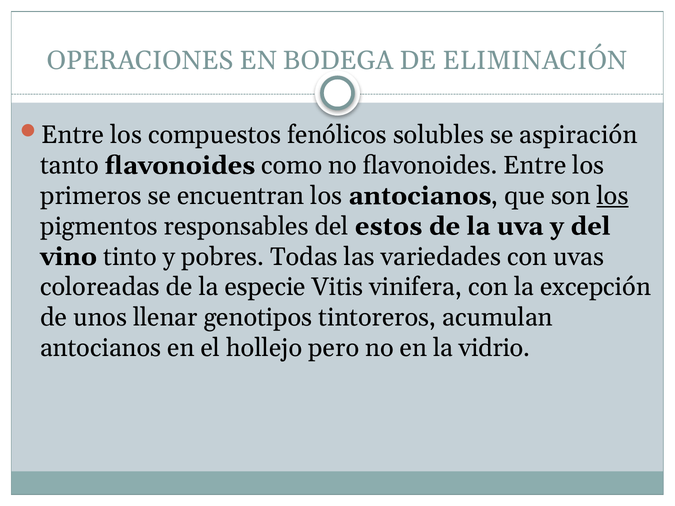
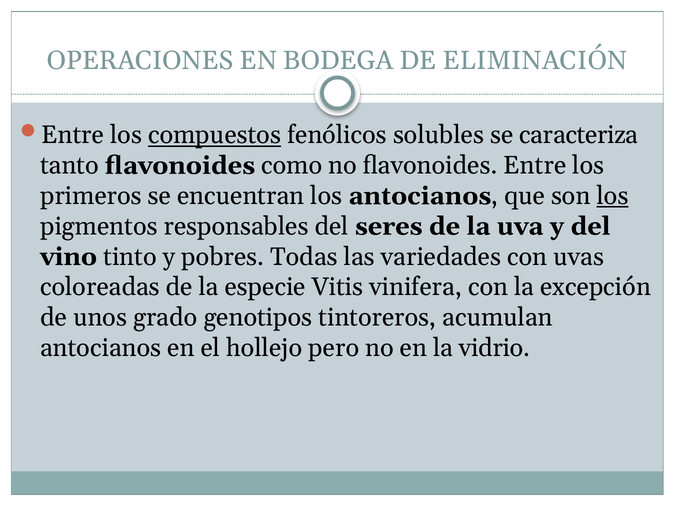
compuestos underline: none -> present (215, 135)
aspiración: aspiración -> caracteriza (579, 135)
estos: estos -> seres (389, 226)
llenar: llenar -> grado (165, 318)
